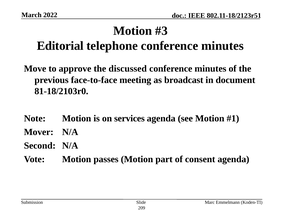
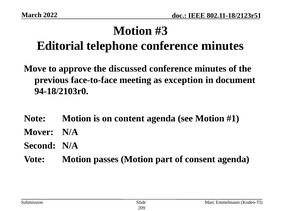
broadcast: broadcast -> exception (184, 80)
81-18/2103r0: 81-18/2103r0 -> 94-18/2103r0 (61, 91)
services: services -> content (129, 118)
